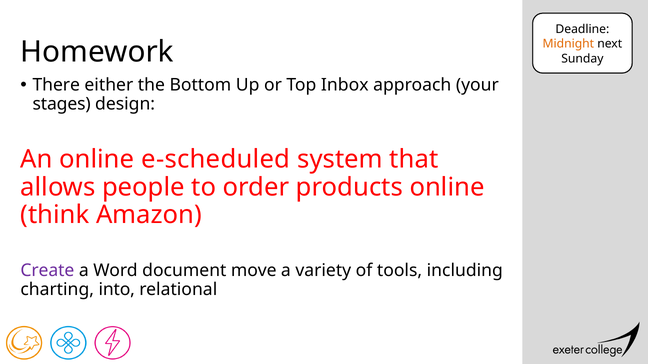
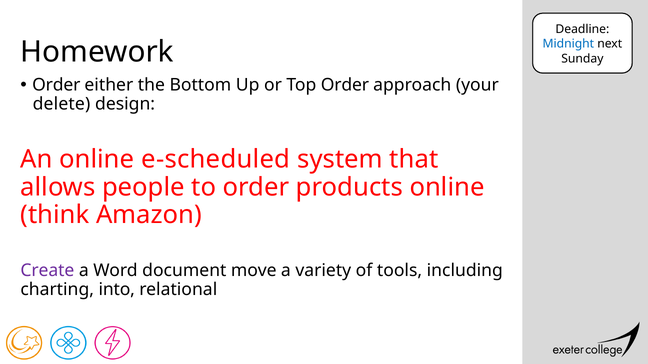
Midnight colour: orange -> blue (568, 44)
There: There -> Order (56, 85)
Top Inbox: Inbox -> Order (345, 85)
stages: stages -> delete (61, 104)
